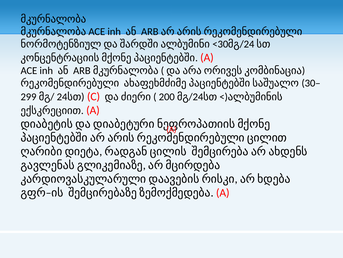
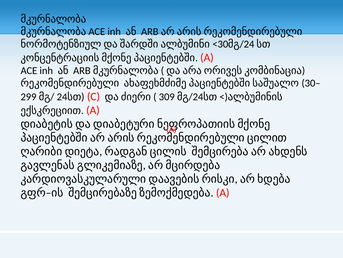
200: 200 -> 309 (167, 97)
